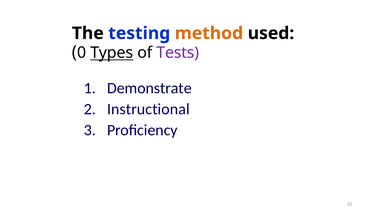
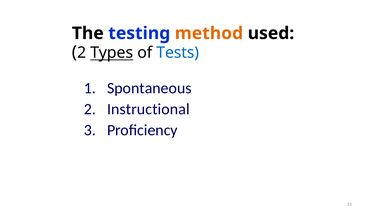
0: 0 -> 2 (82, 53)
Tests colour: purple -> blue (178, 53)
Demonstrate: Demonstrate -> Spontaneous (149, 88)
